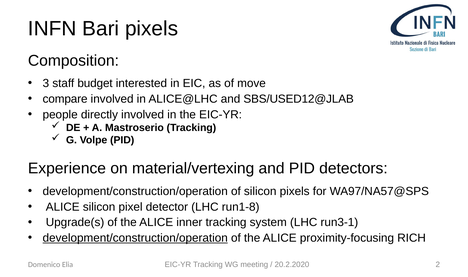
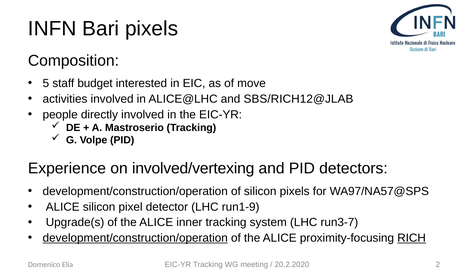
3: 3 -> 5 (46, 84)
compare: compare -> activities (65, 99)
SBS/USED12@JLAB: SBS/USED12@JLAB -> SBS/RICH12@JLAB (298, 99)
material/vertexing: material/vertexing -> involved/vertexing (193, 169)
run1-8: run1-8 -> run1-9 (241, 207)
run3-1: run3-1 -> run3-7 (339, 223)
RICH underline: none -> present (412, 239)
